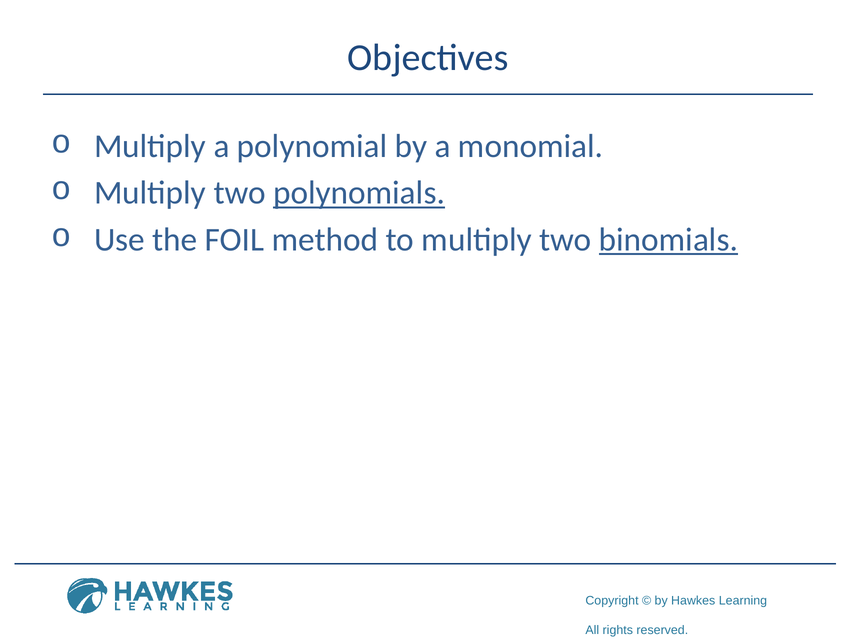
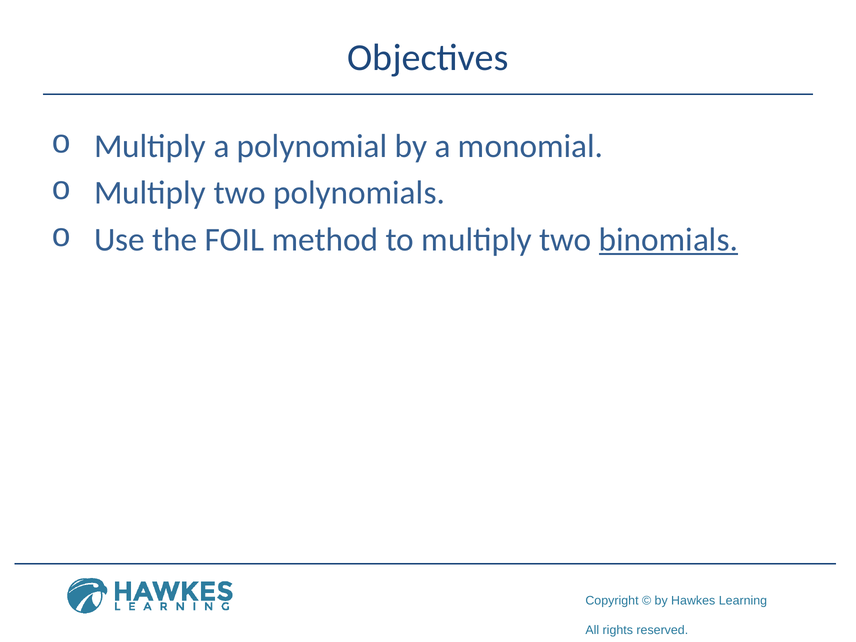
polynomials underline: present -> none (359, 193)
